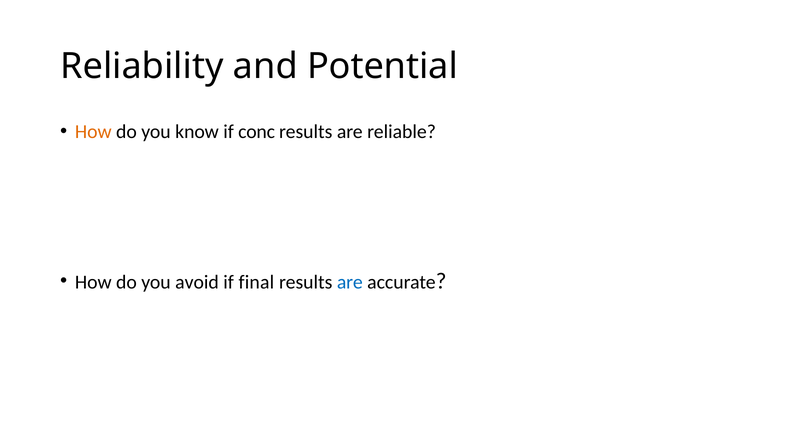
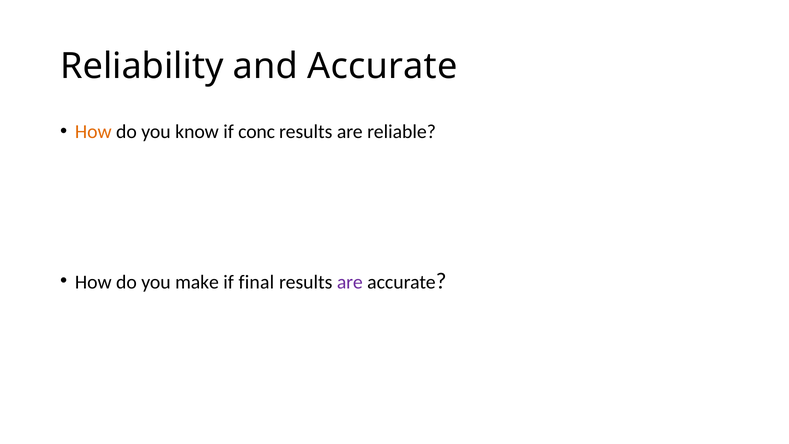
and Potential: Potential -> Accurate (382, 66)
avoid: avoid -> make (197, 282)
are colour: blue -> purple (350, 282)
